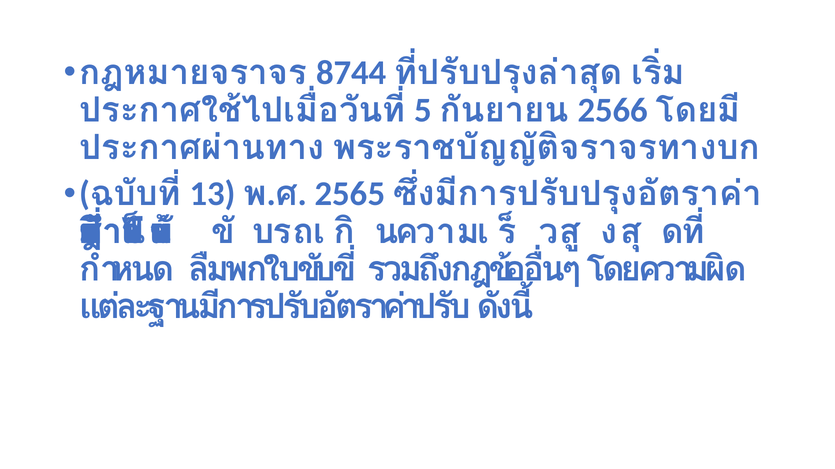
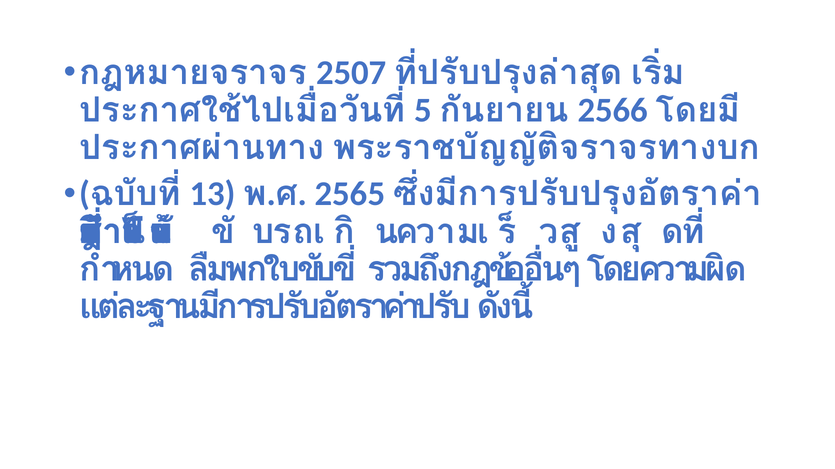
8744: 8744 -> 2507 (351, 73)
